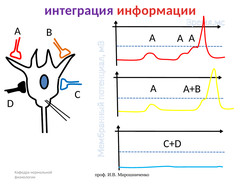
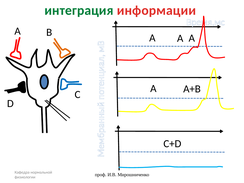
интеграция colour: purple -> green (79, 10)
